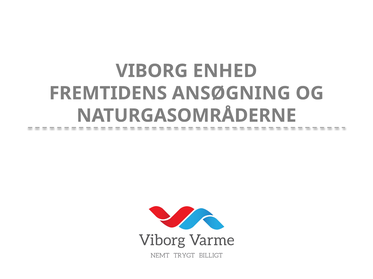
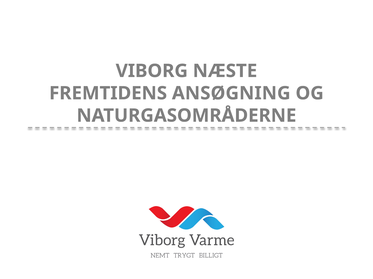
ENHED: ENHED -> NÆSTE (225, 71)
